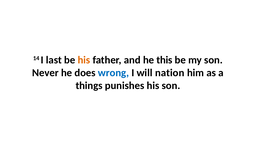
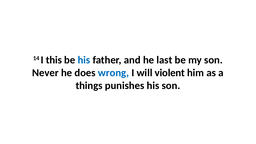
last: last -> this (54, 60)
his colour: orange -> blue (84, 60)
this: this -> last (164, 60)
nation: nation -> violent (170, 73)
